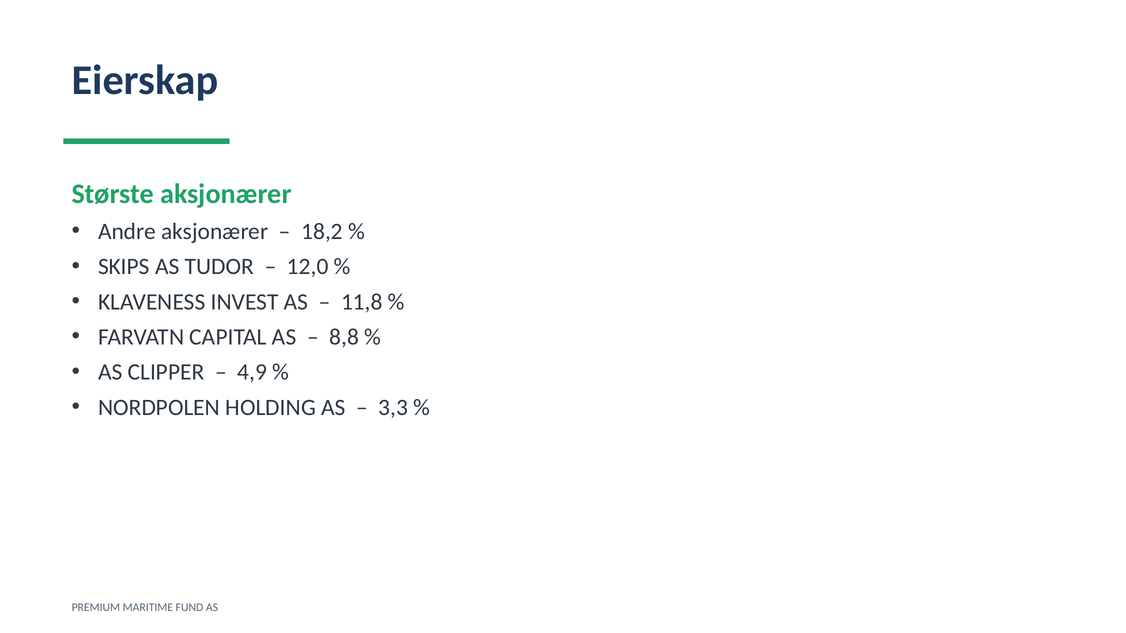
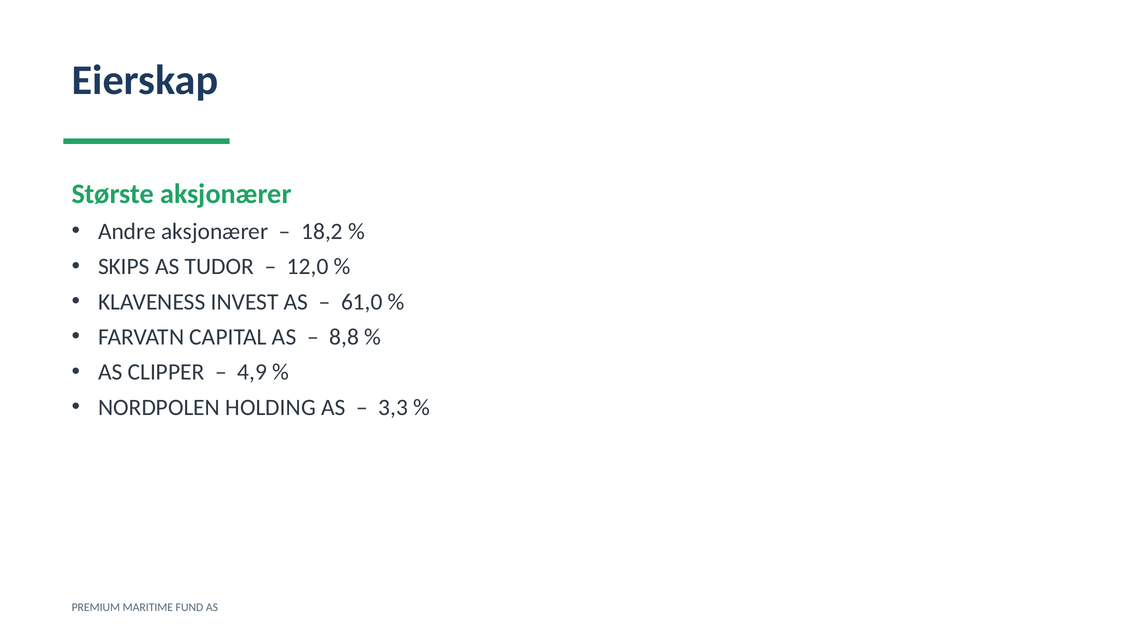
11,8: 11,8 -> 61,0 (362, 302)
